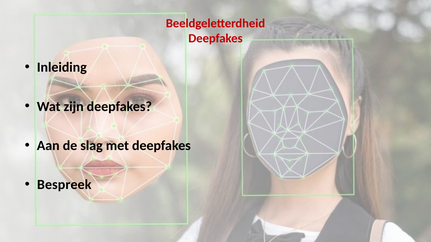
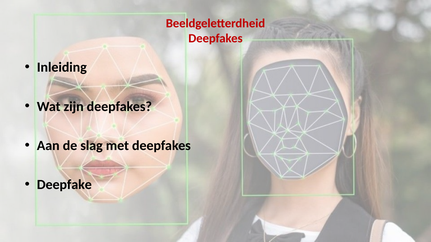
Bespreek: Bespreek -> Deepfake (64, 185)
